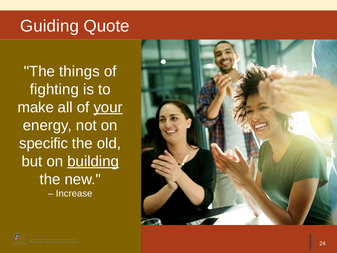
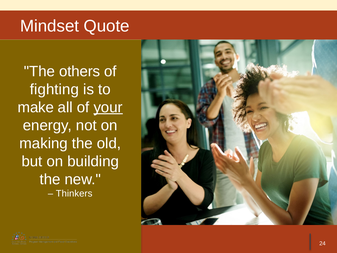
Guiding: Guiding -> Mindset (50, 26)
things: things -> others (80, 71)
specific: specific -> making (44, 143)
building underline: present -> none (93, 161)
Increase: Increase -> Thinkers (74, 193)
